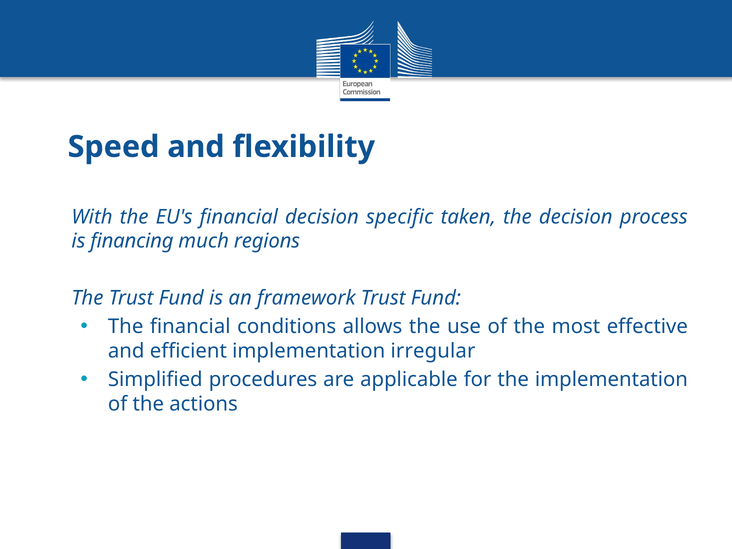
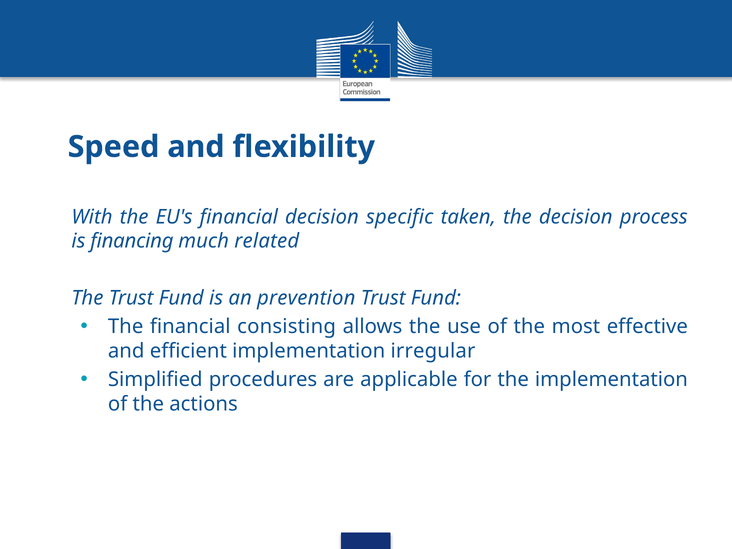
regions: regions -> related (267, 241)
framework: framework -> prevention (306, 298)
conditions: conditions -> consisting (287, 327)
